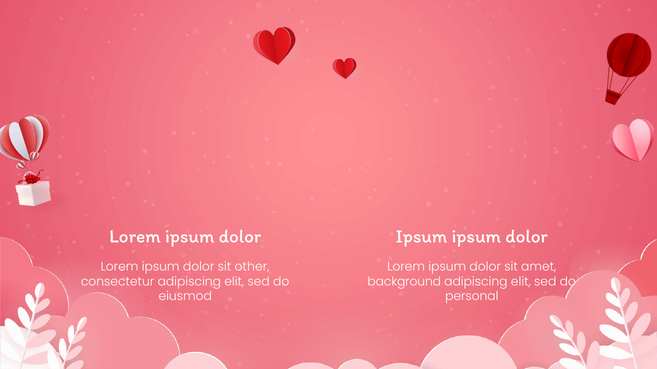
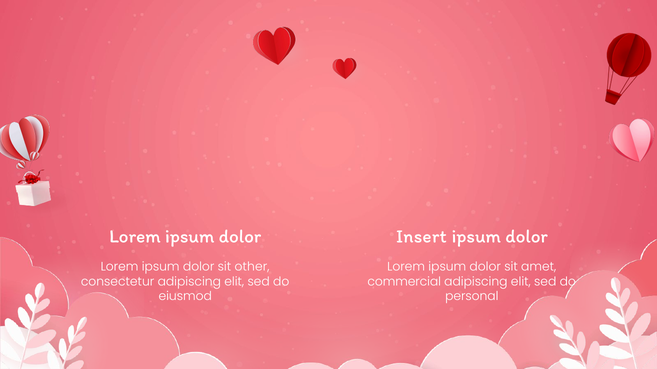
Ipsum: Ipsum -> Insert (421, 237)
background: background -> commercial (404, 282)
